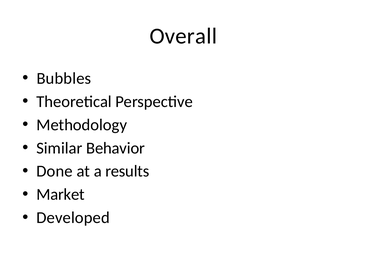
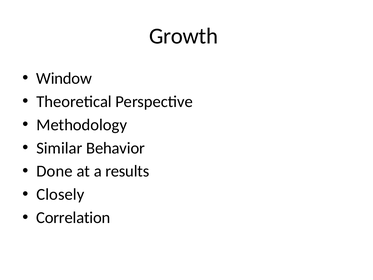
Overall: Overall -> Growth (184, 36)
Bubbles: Bubbles -> Window (64, 78)
Market: Market -> Closely (60, 194)
Developed: Developed -> Correlation (73, 218)
